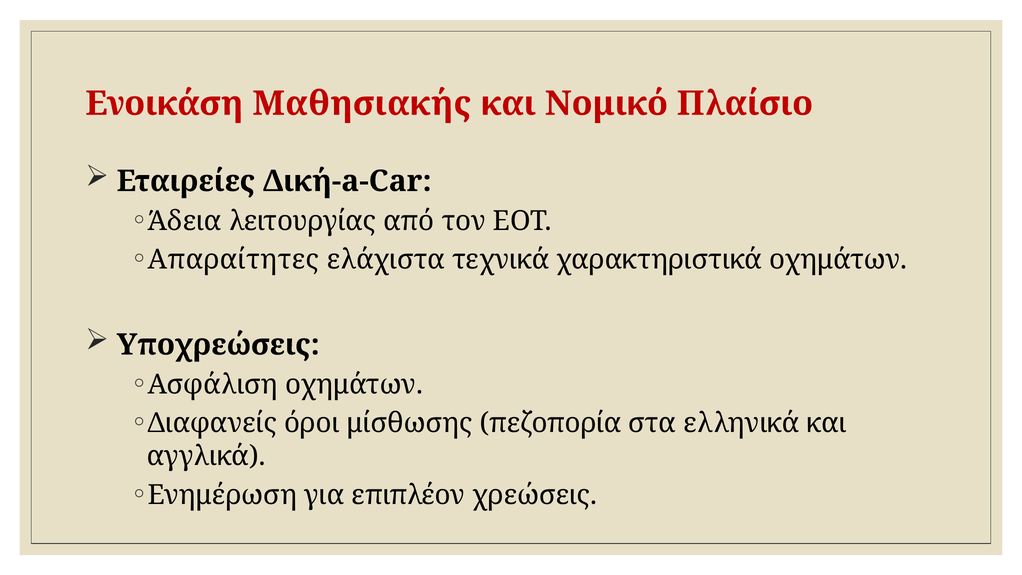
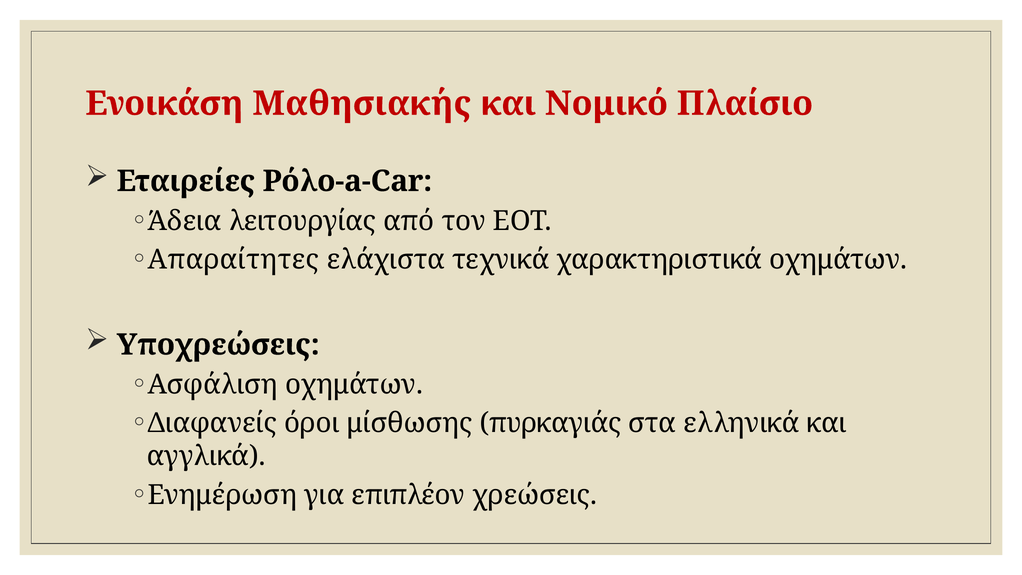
Δική-a-Car: Δική-a-Car -> Ρόλο-a-Car (347, 181)
πεζοπορία: πεζοπορία -> πυρκαγιάς (551, 423)
